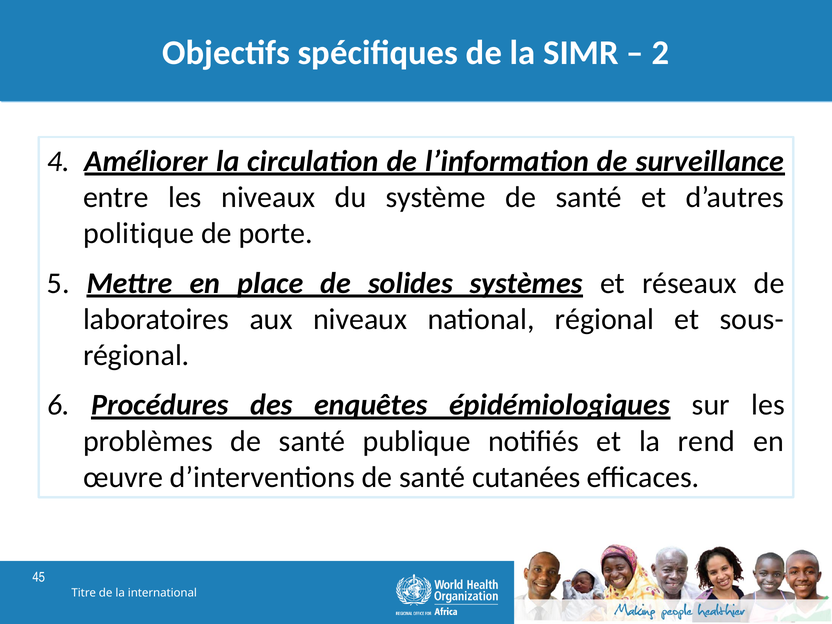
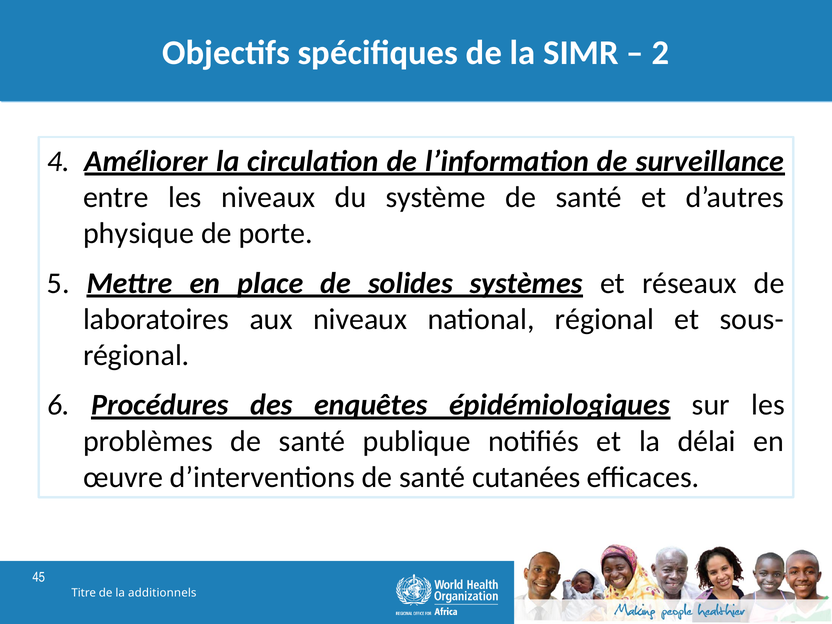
politique: politique -> physique (139, 233)
rend: rend -> délai (707, 441)
international: international -> additionnels (162, 593)
